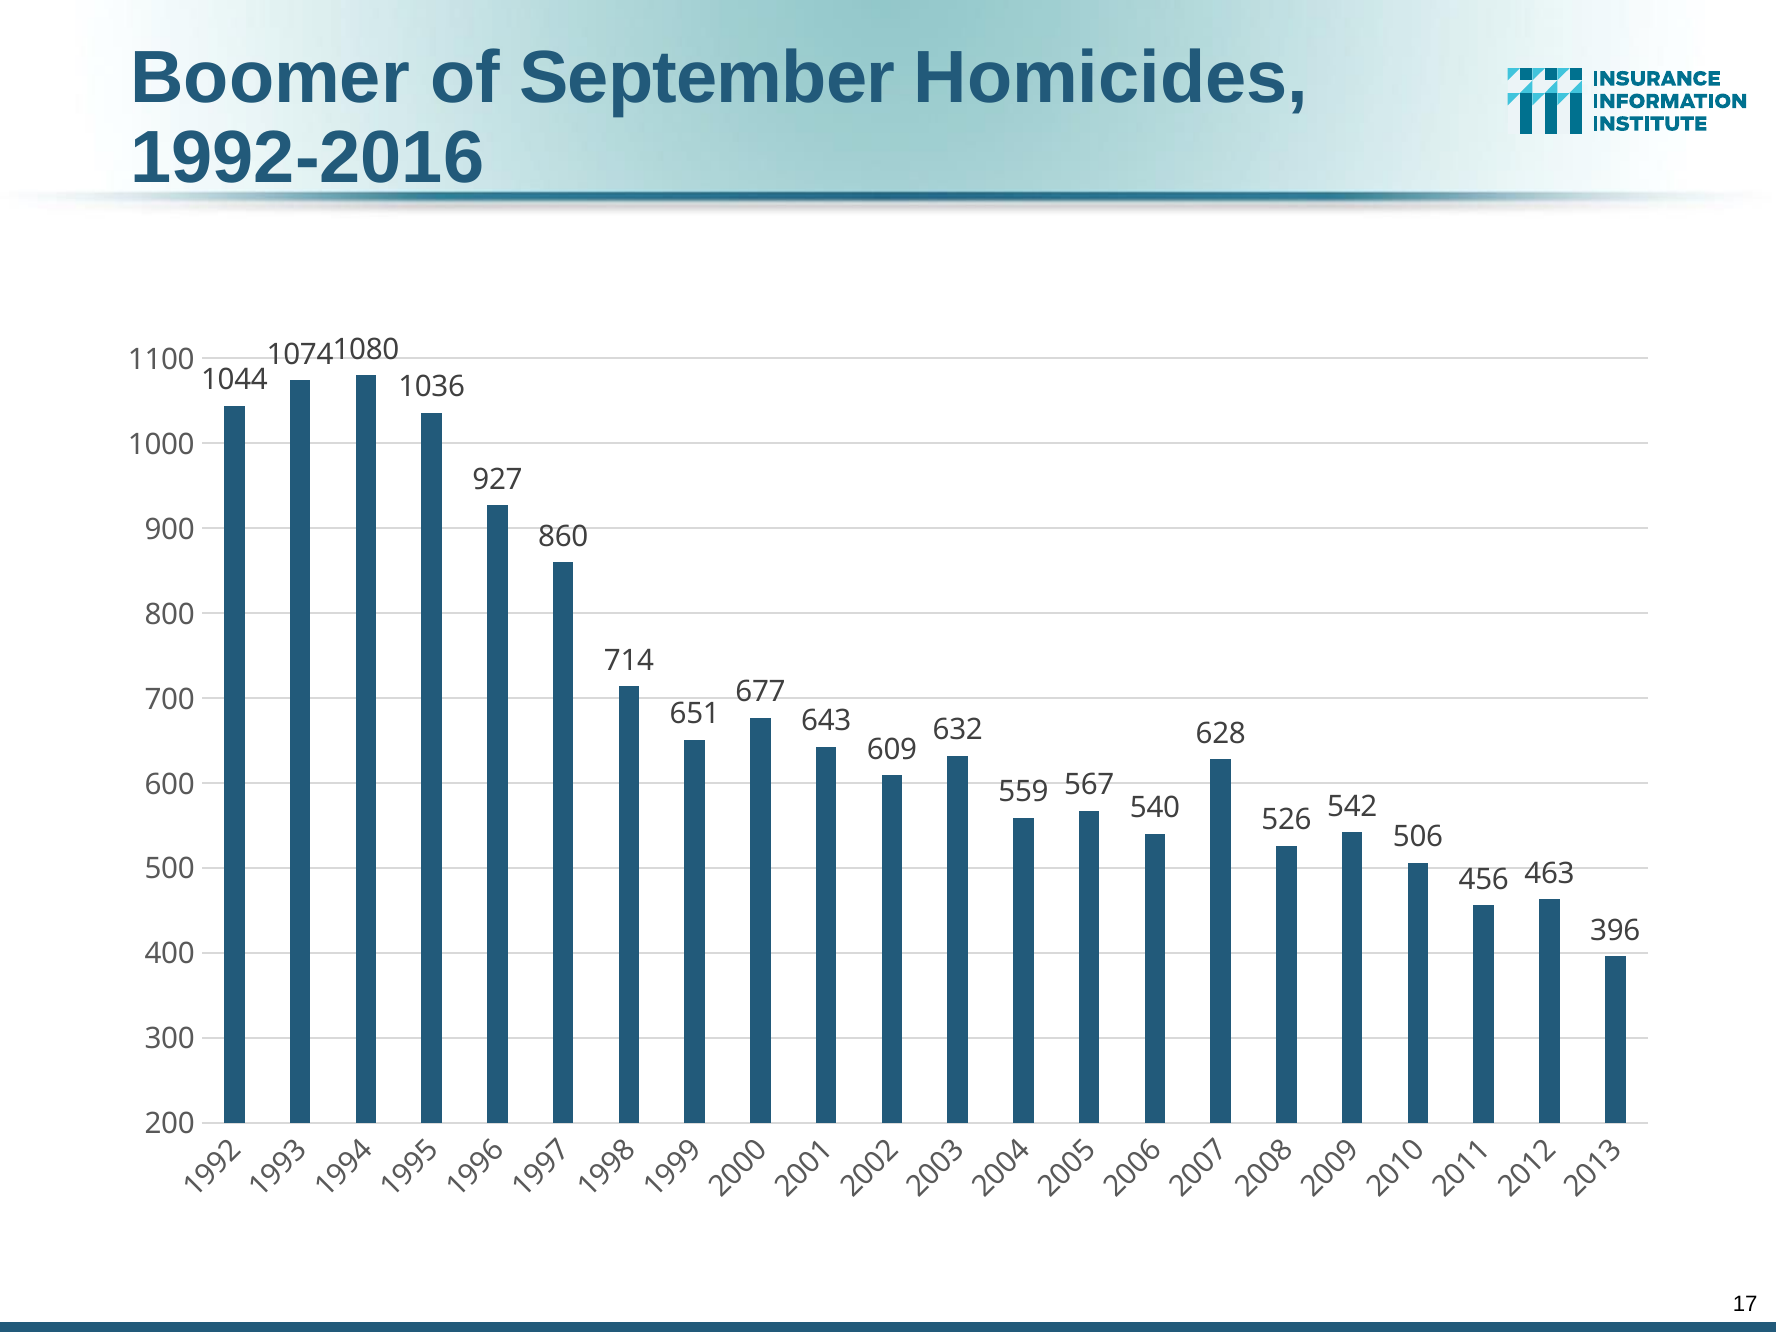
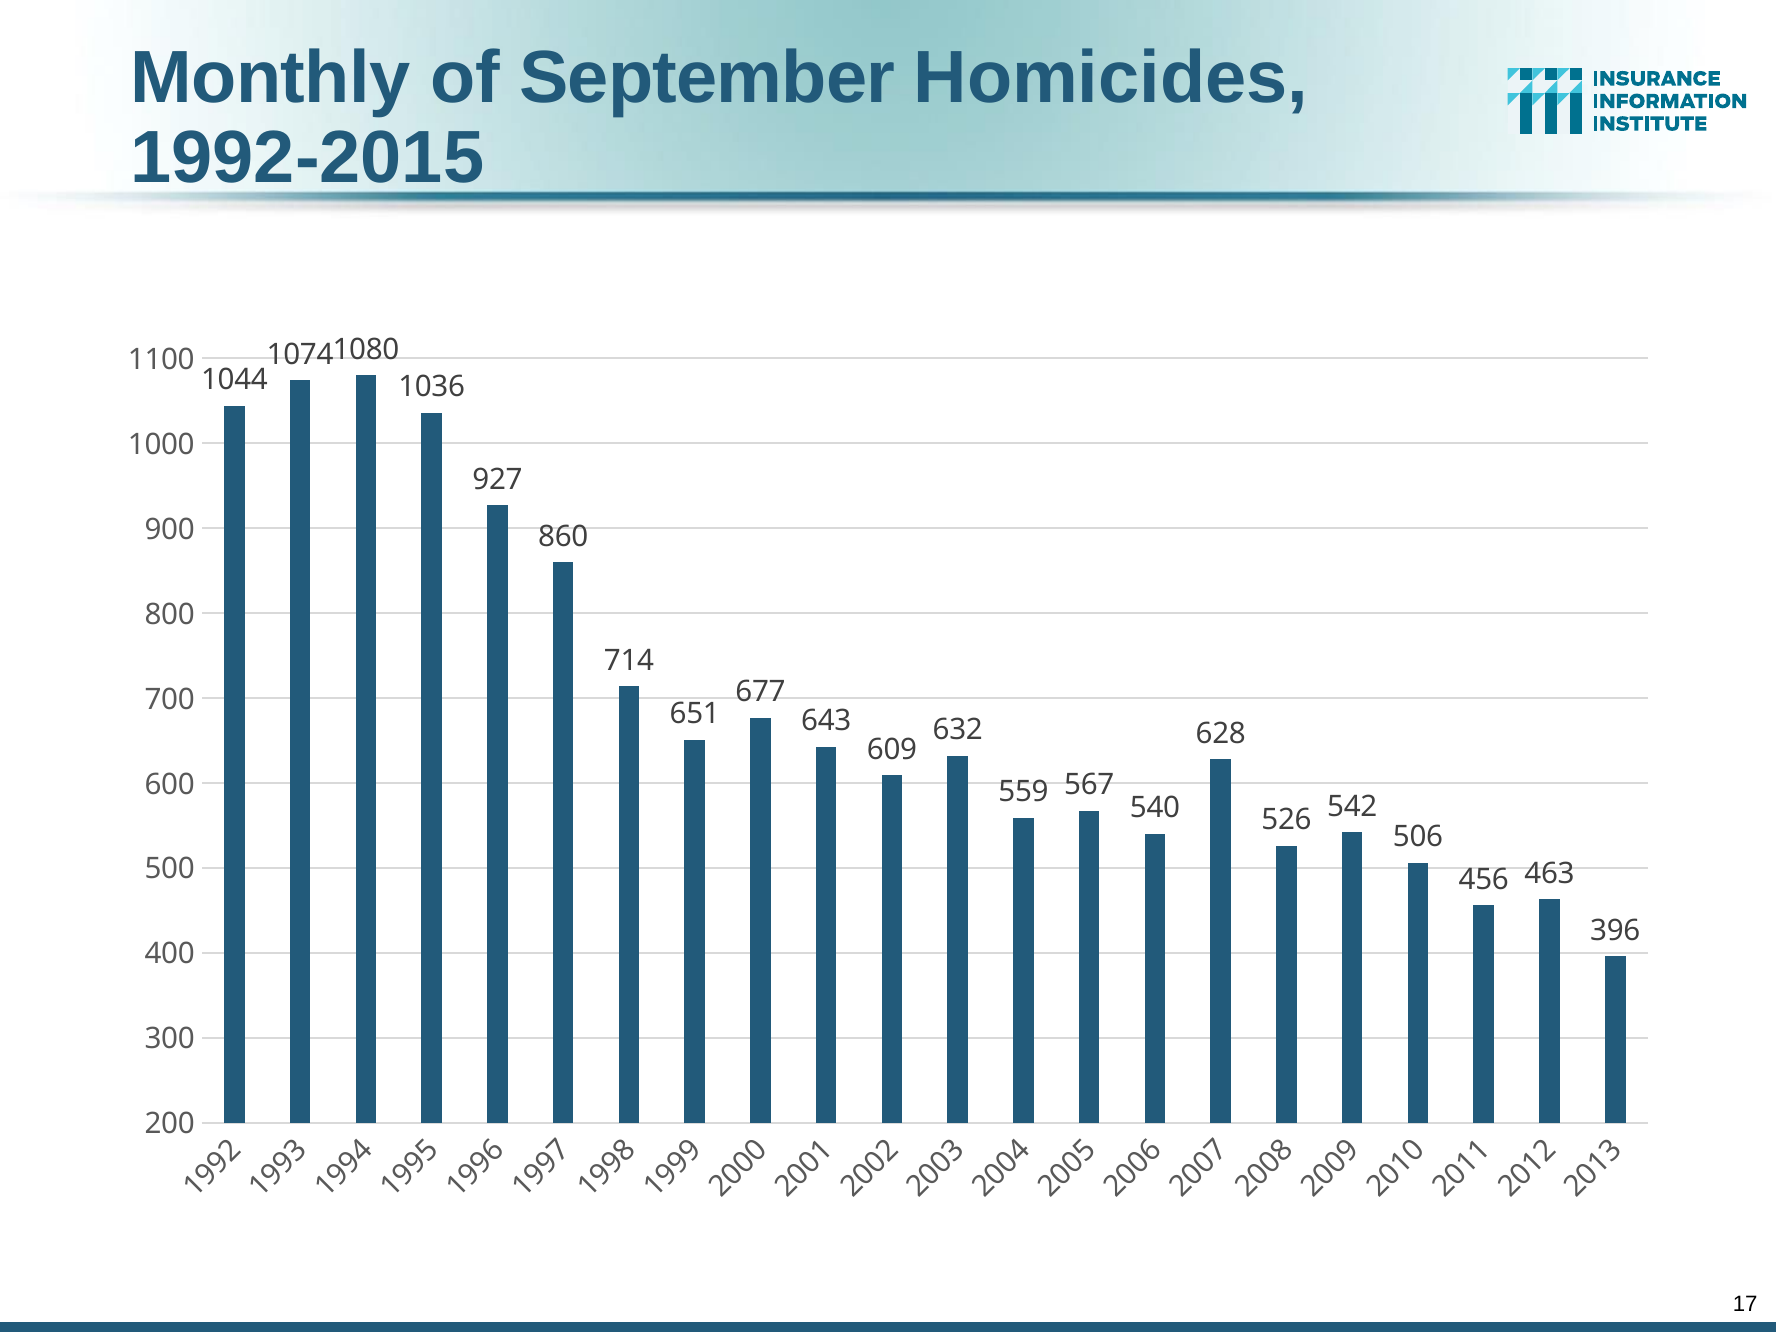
Boomer: Boomer -> Monthly (270, 78)
1992-2016: 1992-2016 -> 1992-2015 (307, 158)
